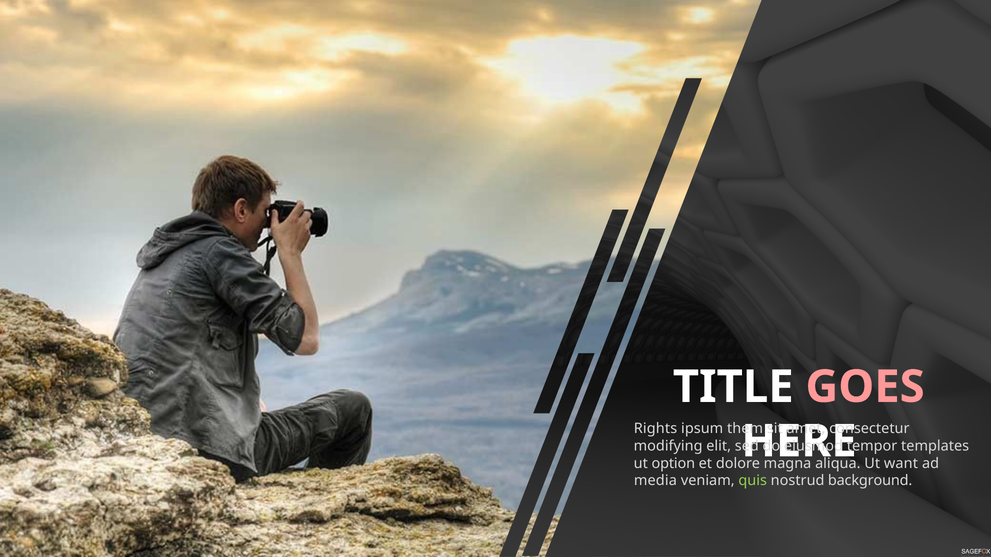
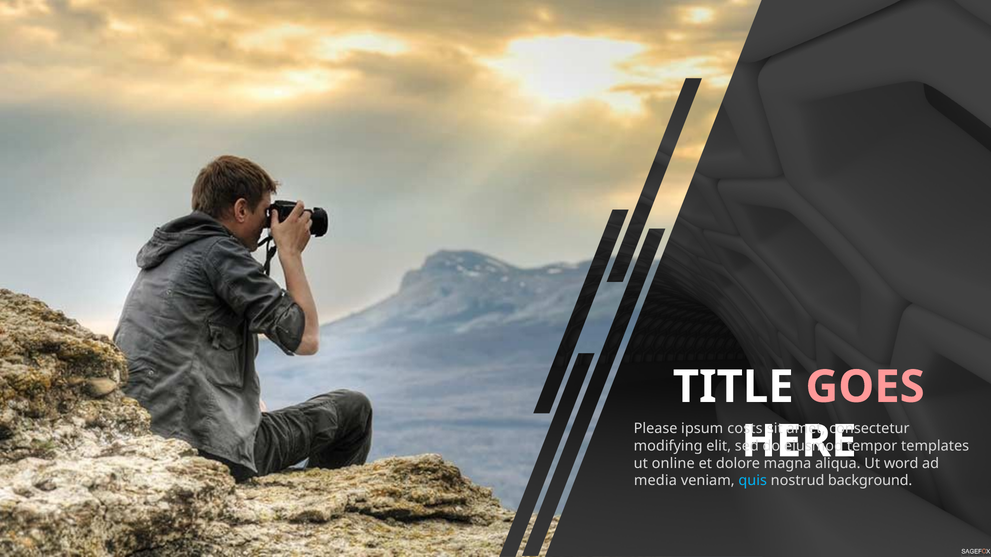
Rights: Rights -> Please (656, 429)
them: them -> costs (745, 429)
option: option -> online (673, 464)
want: want -> word (901, 464)
quis colour: light green -> light blue (753, 481)
